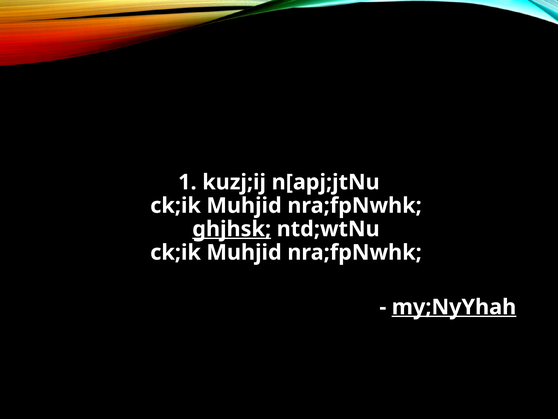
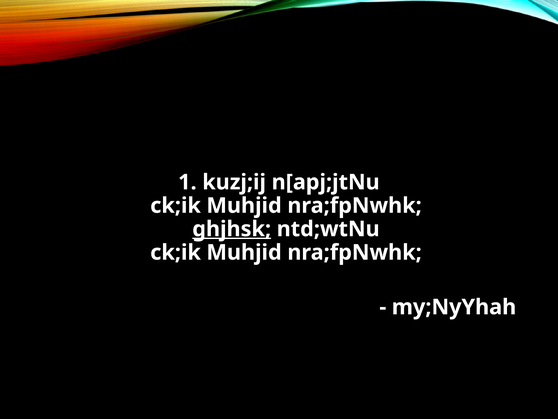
my;NyYhah underline: present -> none (454, 307)
